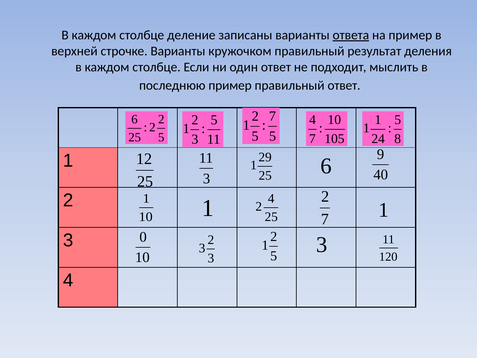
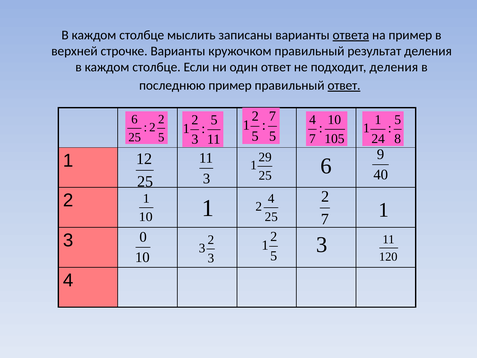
деление: деление -> мыслить (191, 35)
подходит мыслить: мыслить -> деления (394, 67)
ответ underline: none -> present (344, 85)
